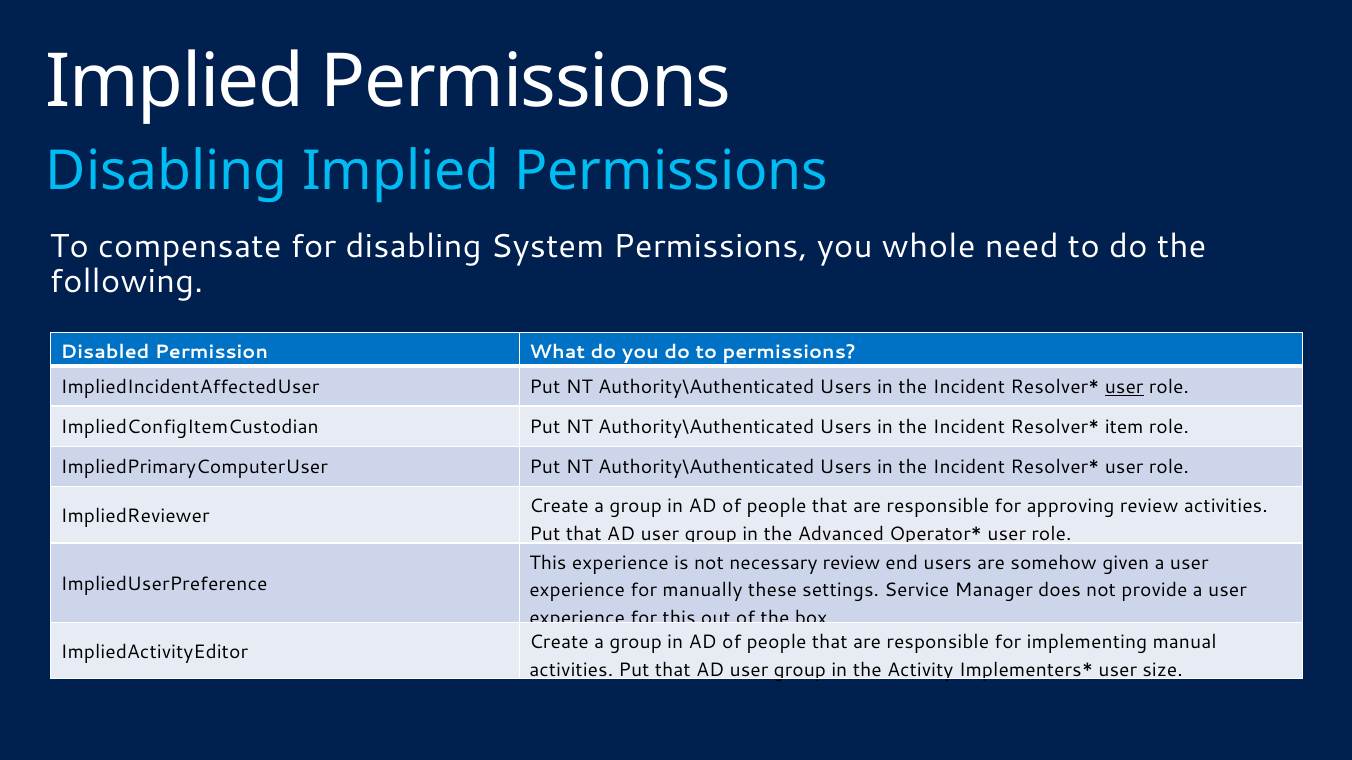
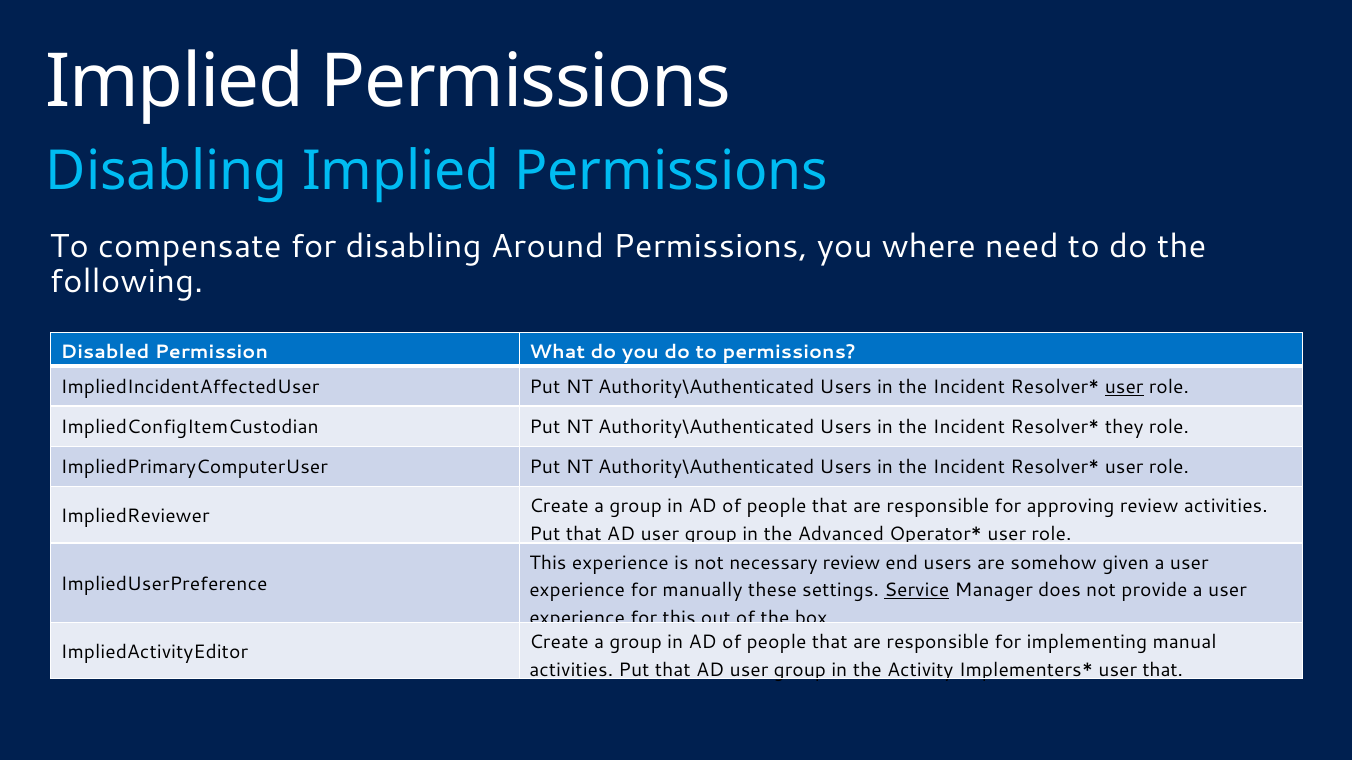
System: System -> Around (547, 246)
whole: whole -> where (929, 246)
item: item -> they (1124, 427)
Service underline: none -> present (917, 591)
user size: size -> that (1163, 670)
